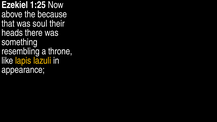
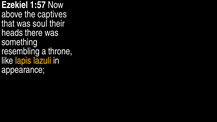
1:25: 1:25 -> 1:57 (38, 5)
because: because -> captives (52, 14)
